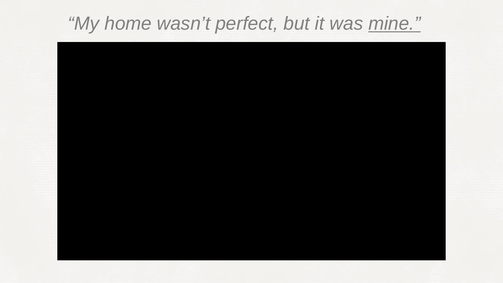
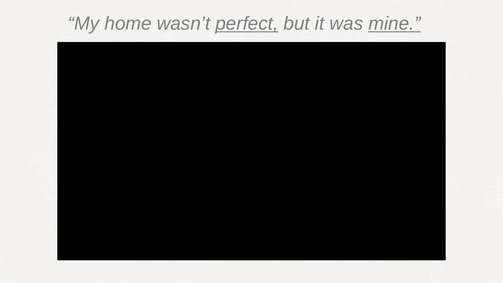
perfect underline: none -> present (247, 24)
